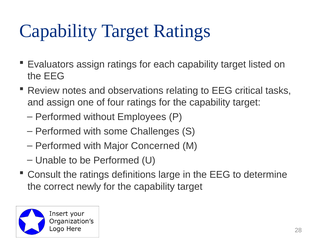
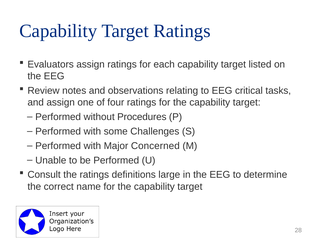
Employees: Employees -> Procedures (142, 117)
newly: newly -> name (89, 186)
